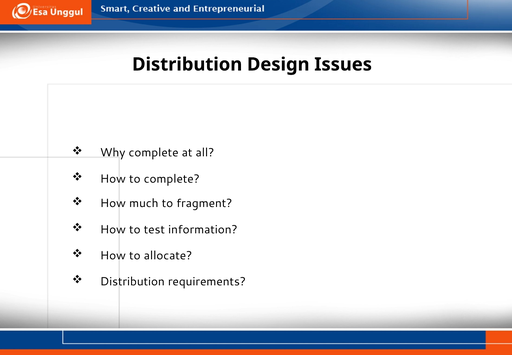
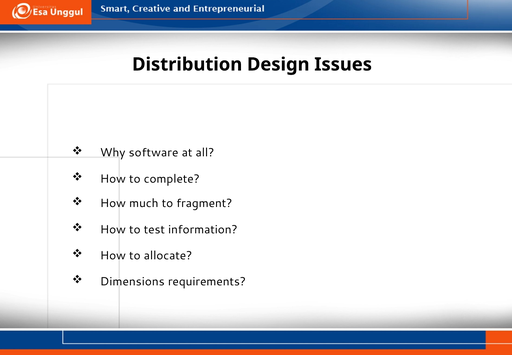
Why complete: complete -> software (154, 153)
Distribution: Distribution -> Dimensions (132, 281)
